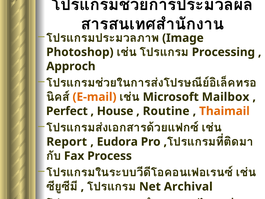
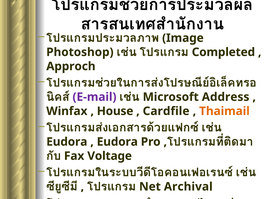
Processing: Processing -> Completed (223, 52)
E-mail colour: orange -> purple (94, 97)
Mailbox: Mailbox -> Address (226, 97)
Perfect: Perfect -> Winfax (67, 111)
Routine: Routine -> Cardfile (166, 111)
Report: Report -> Eudora (67, 142)
Process: Process -> Voltage (110, 156)
